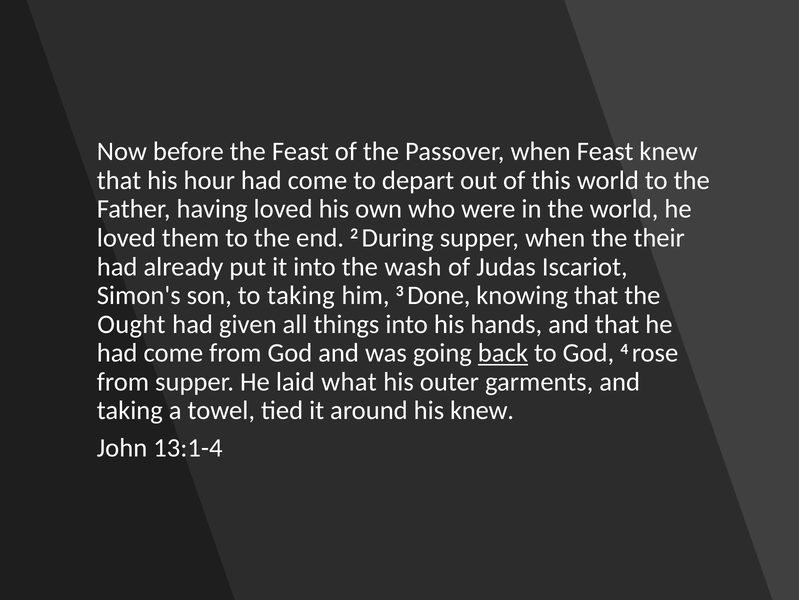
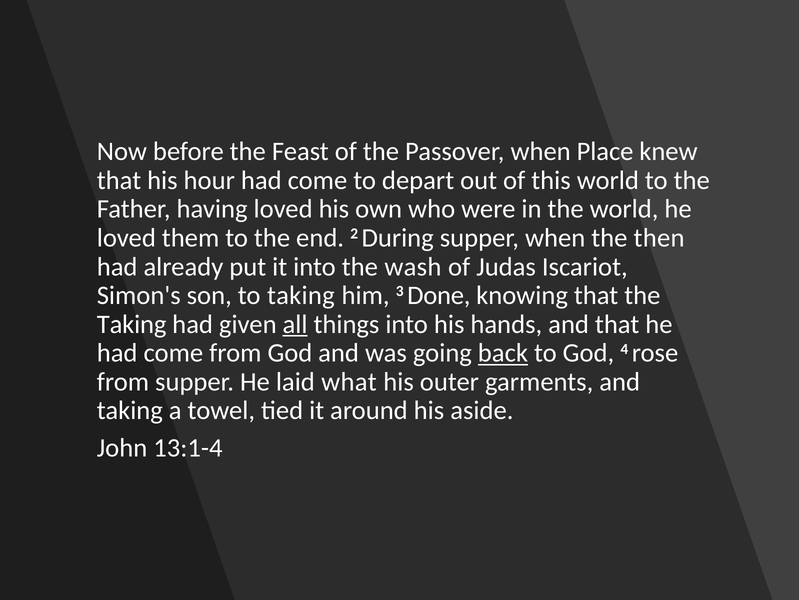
when Feast: Feast -> Place (605, 151)
their: their -> then (659, 238)
Ought: Ought -> Taking (132, 324)
all underline: none -> present (295, 324)
his knew: knew -> aside (482, 410)
